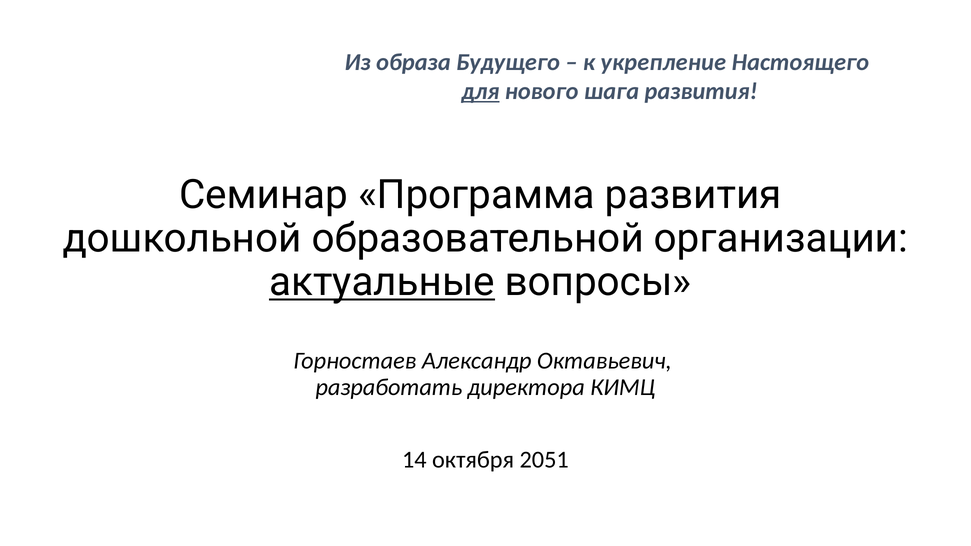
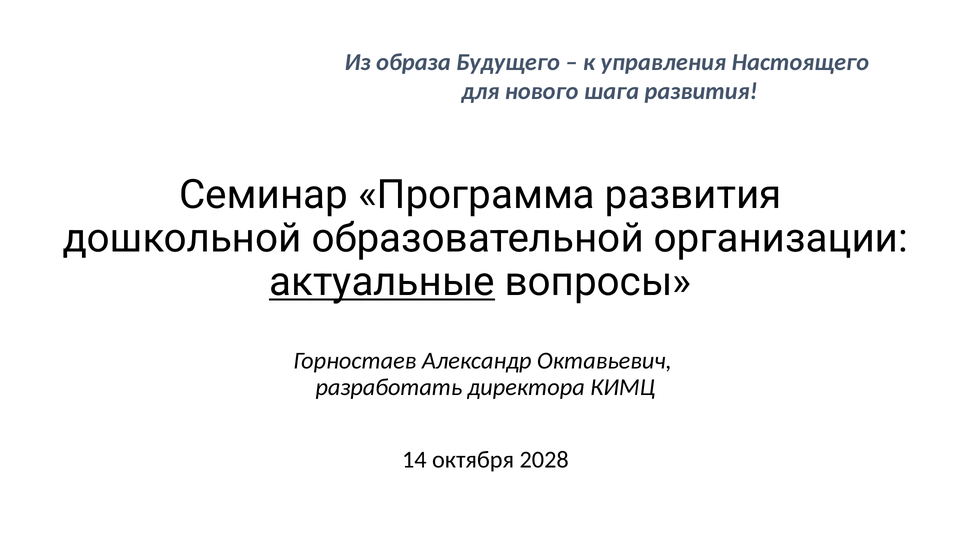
укрепление: укрепление -> управления (663, 62)
для underline: present -> none (480, 91)
2051: 2051 -> 2028 (544, 460)
